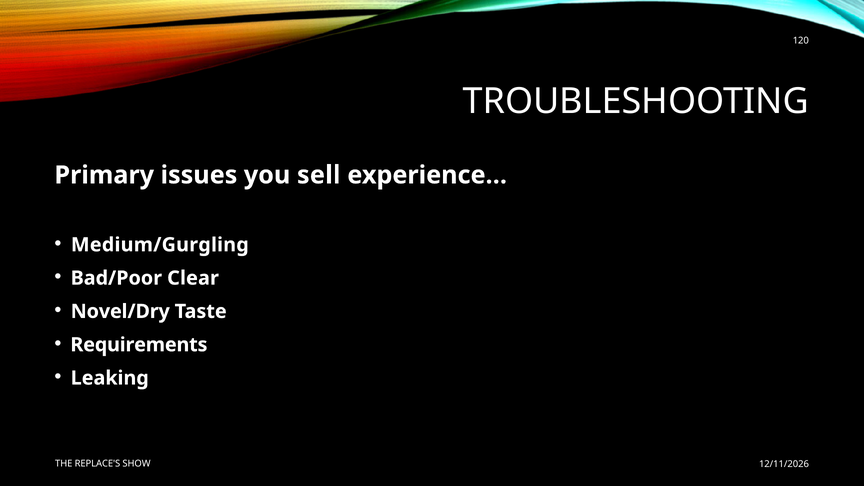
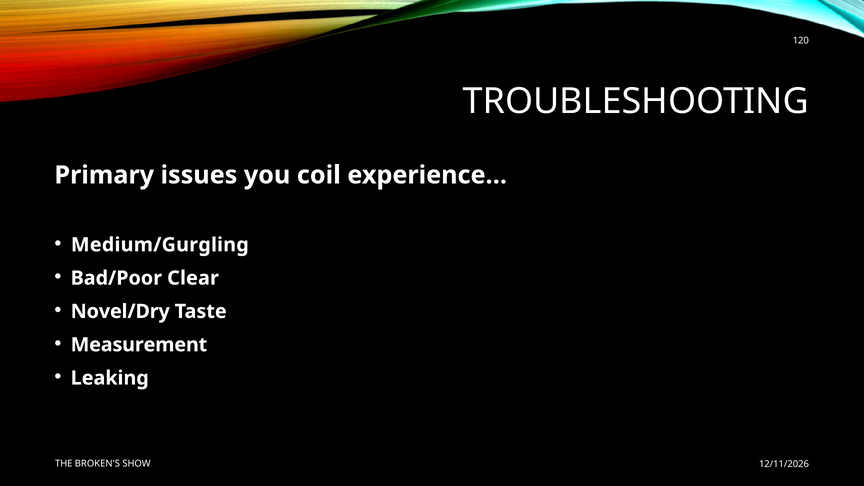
sell: sell -> coil (319, 175)
Requirements: Requirements -> Measurement (139, 345)
REPLACE'S: REPLACE'S -> BROKEN'S (97, 464)
